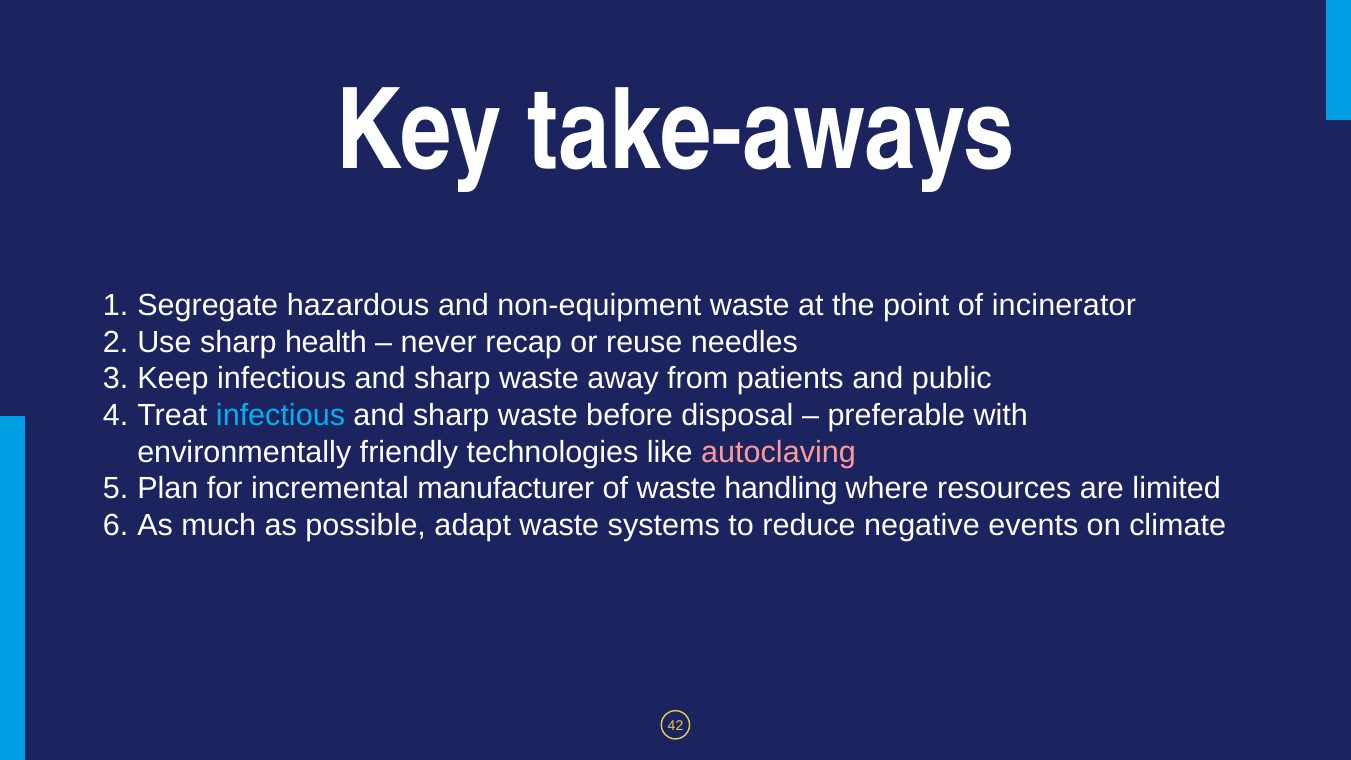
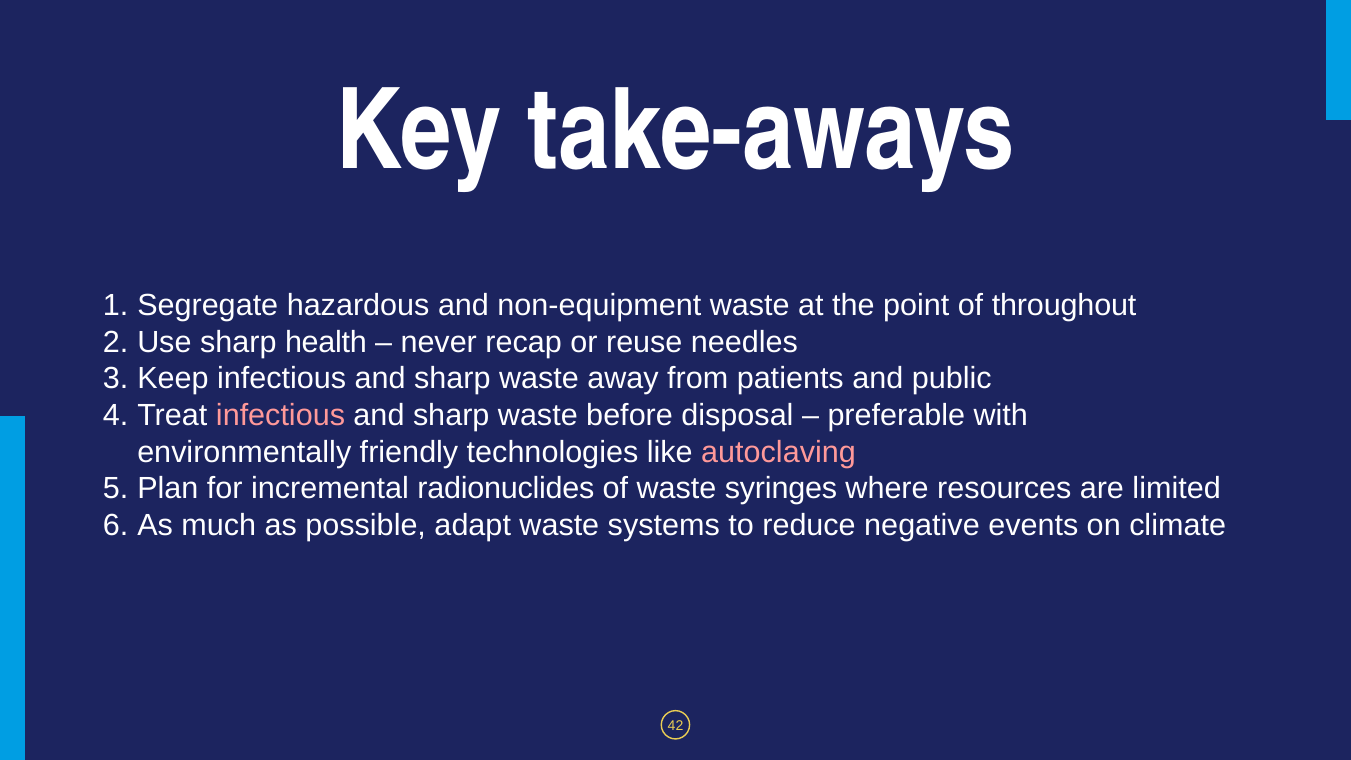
incinerator: incinerator -> throughout (1064, 305)
infectious colour: light blue -> pink (281, 415)
manufacturer: manufacturer -> radionuclides (506, 489)
handling: handling -> syringes (781, 489)
